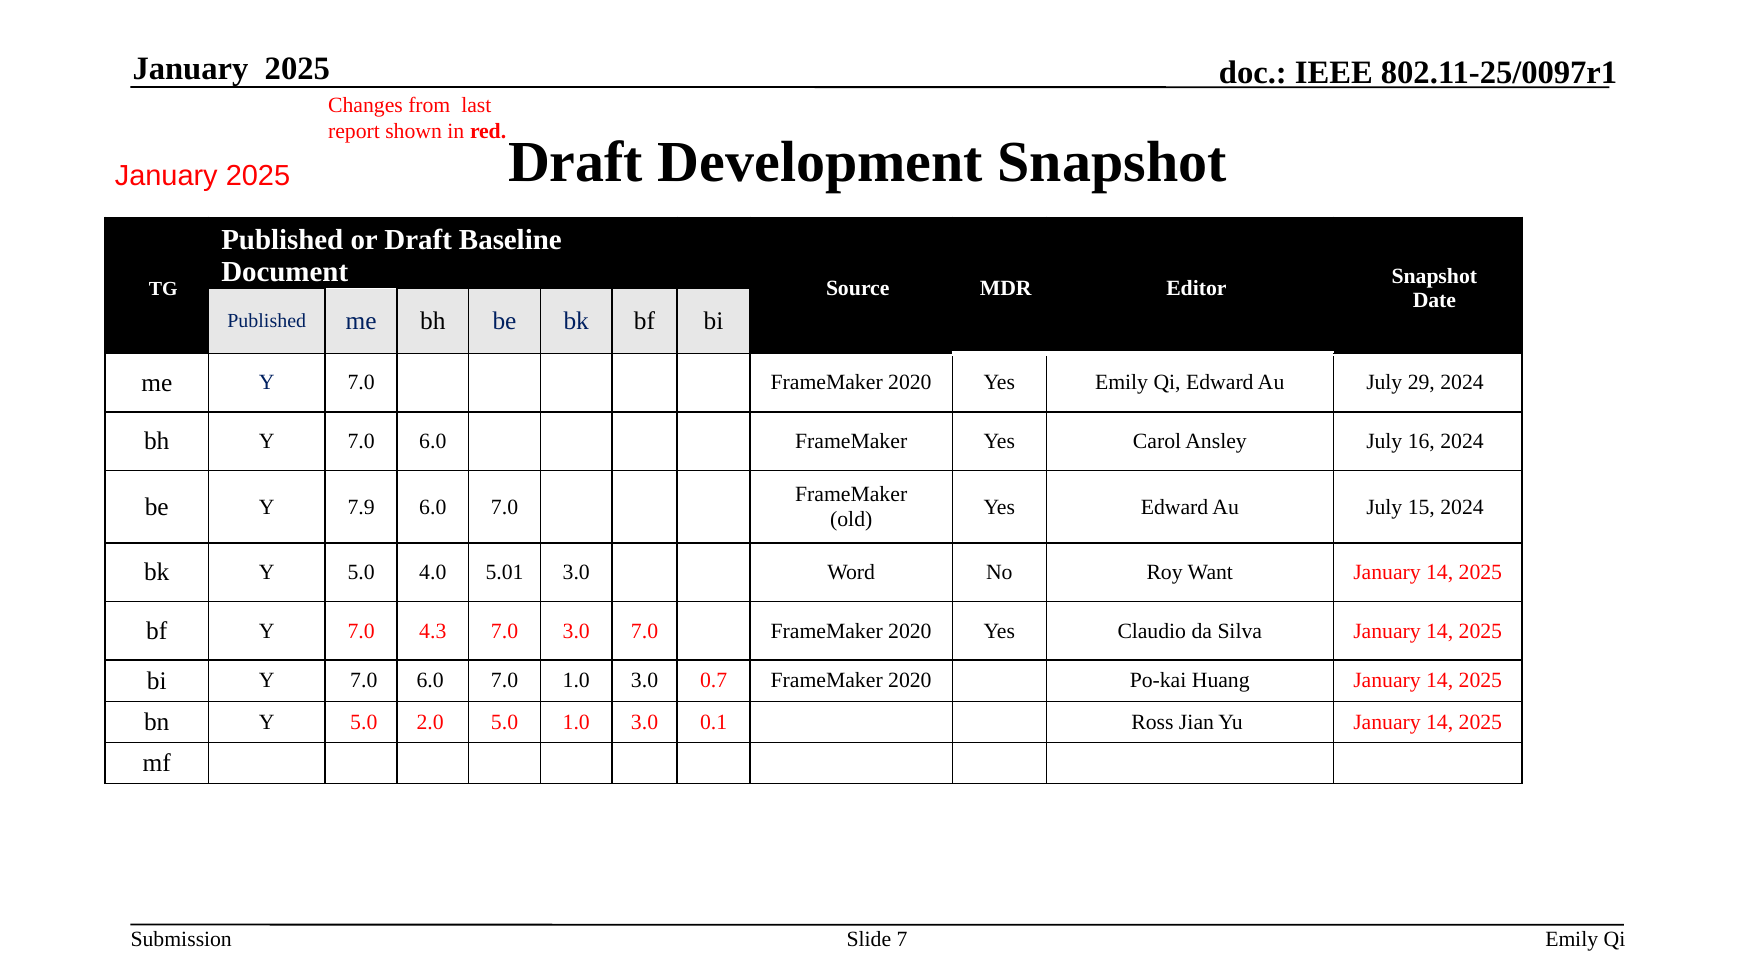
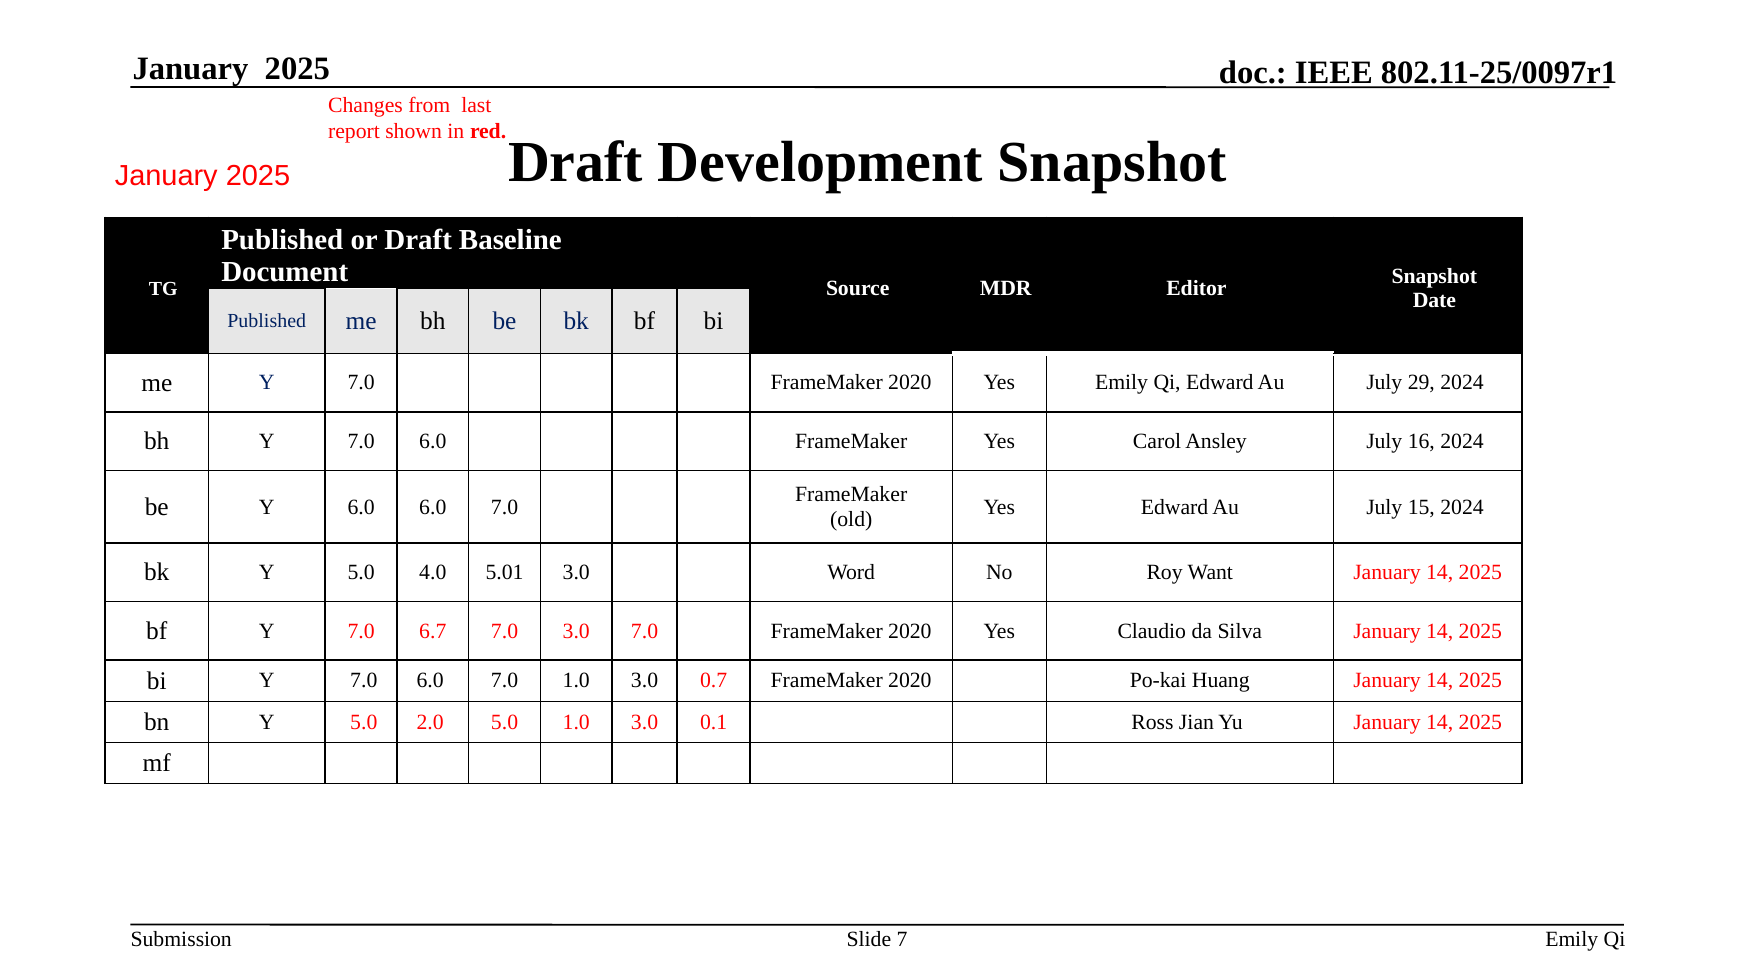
Y 7.9: 7.9 -> 6.0 (361, 507)
4.3: 4.3 -> 6.7 (433, 631)
